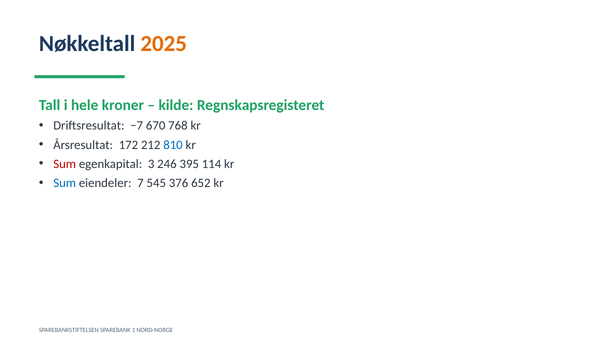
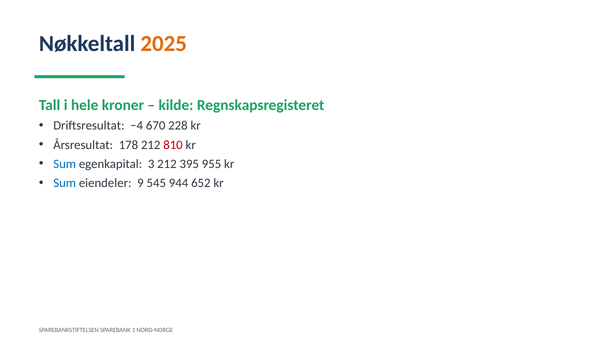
−7: −7 -> −4 (137, 126)
768: 768 -> 228 (178, 126)
172: 172 -> 178 (128, 145)
810 colour: blue -> red (173, 145)
Sum colour: red -> blue (65, 164)
3 246: 246 -> 212 (167, 164)
114: 114 -> 955 (212, 164)
7: 7 -> 9 (140, 183)
376: 376 -> 944 (179, 183)
